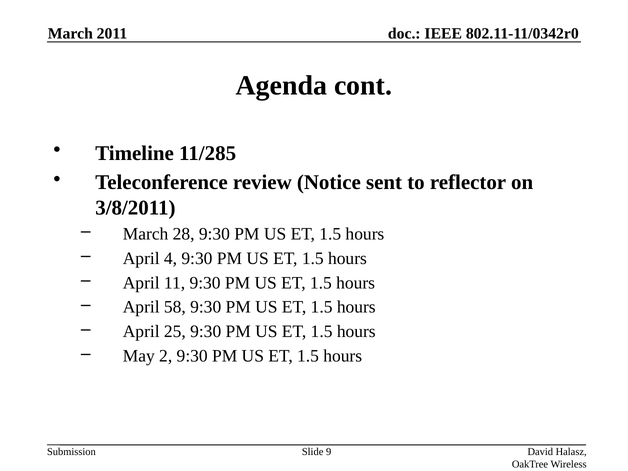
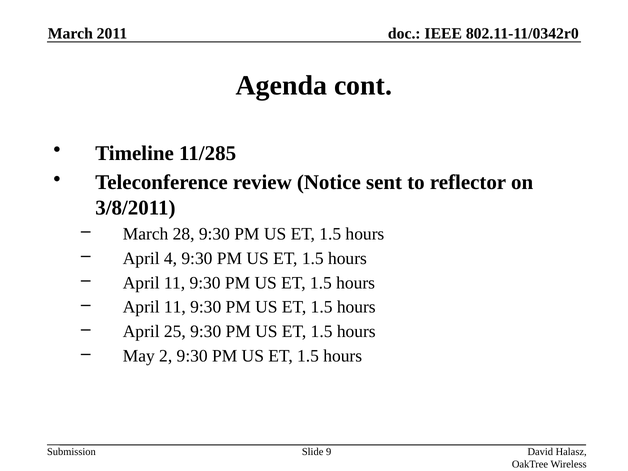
58: 58 -> 11 (175, 307)
